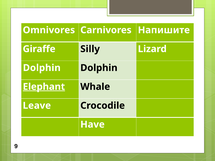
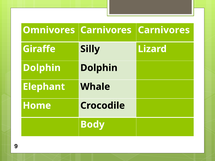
Carnivores Напишите: Напишите -> Carnivores (164, 30)
Elephant underline: present -> none (44, 87)
Leave: Leave -> Home (37, 106)
Have: Have -> Body (92, 125)
